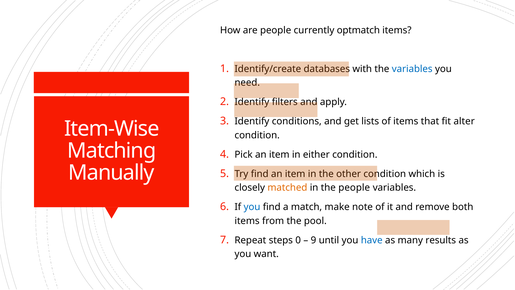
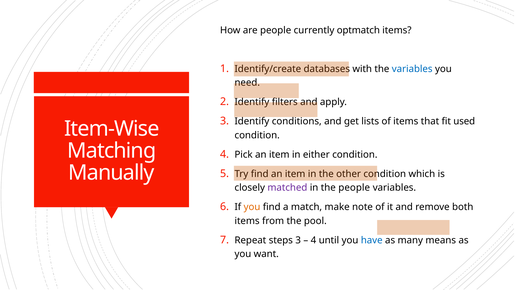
alter: alter -> used (464, 121)
matched colour: orange -> purple (287, 188)
you colour: blue -> orange (252, 207)
steps 0: 0 -> 3 (298, 240)
9: 9 -> 4 (313, 240)
results: results -> means (441, 240)
